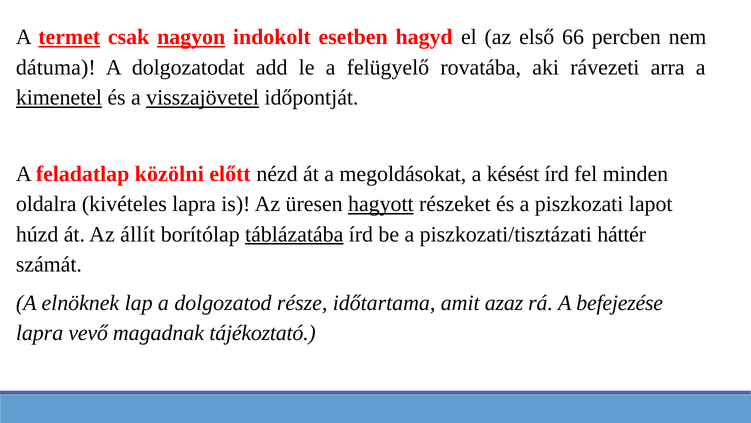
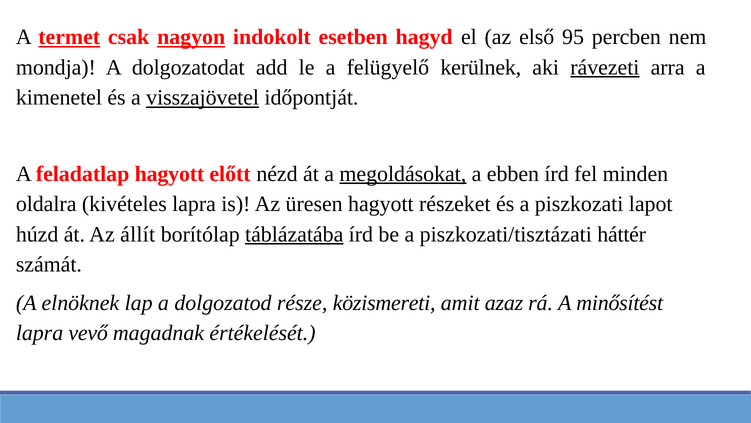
66: 66 -> 95 (573, 37)
dátuma: dátuma -> mondja (56, 67)
rovatába: rovatába -> kerülnek (481, 67)
rávezeti underline: none -> present (605, 67)
kimenetel underline: present -> none (59, 98)
feladatlap közölni: közölni -> hagyott (169, 174)
megoldásokat underline: none -> present (403, 174)
késést: késést -> ebben (513, 174)
hagyott underline: present -> none (381, 204)
időtartama: időtartama -> közismereti (384, 302)
befejezése: befejezése -> minősítést (620, 302)
tájékoztató: tájékoztató -> értékelését (263, 333)
